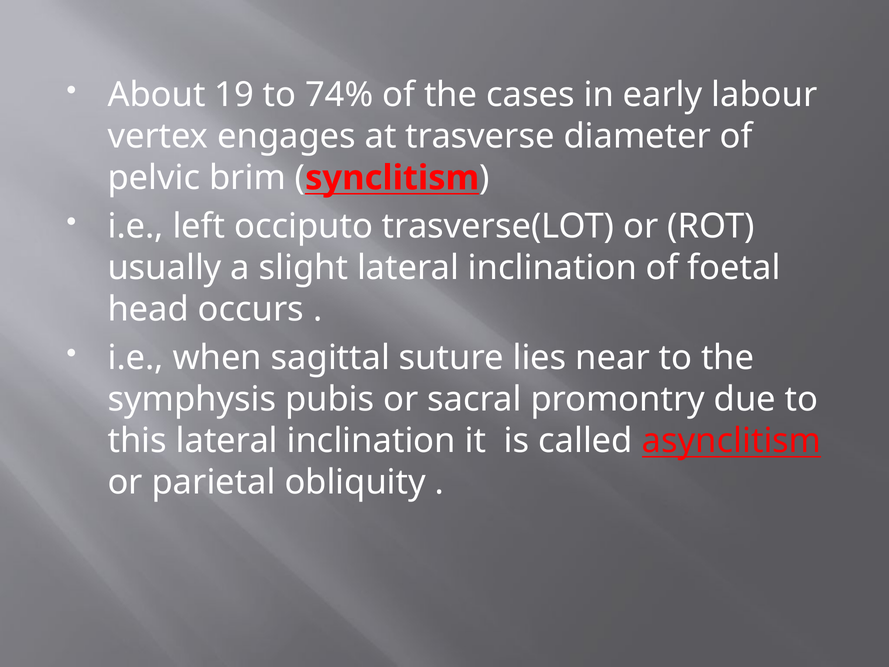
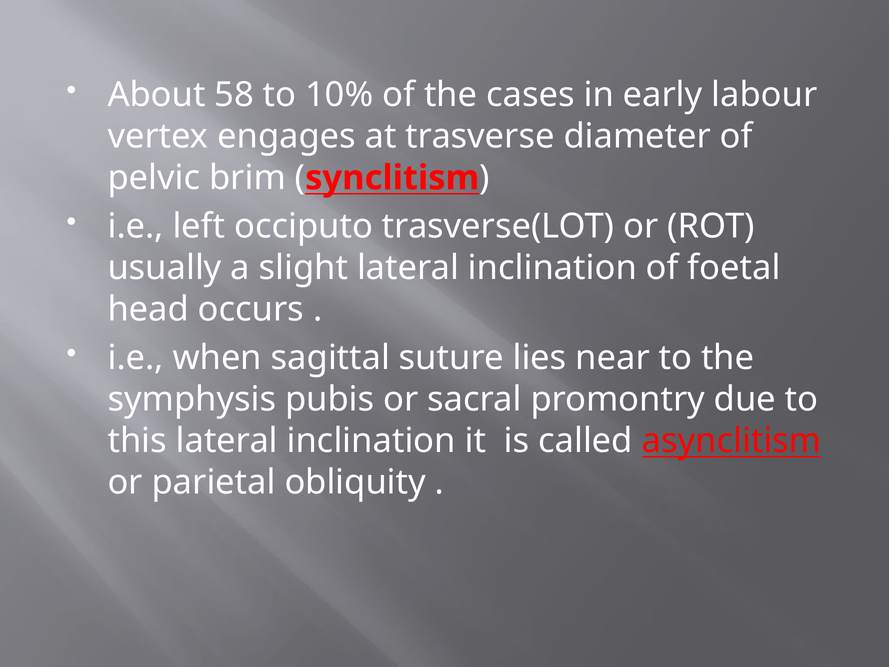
19: 19 -> 58 (234, 95)
74%: 74% -> 10% (339, 95)
